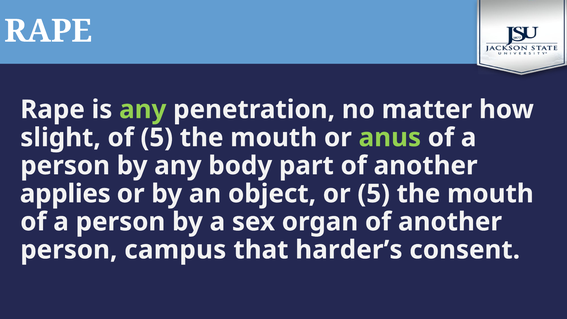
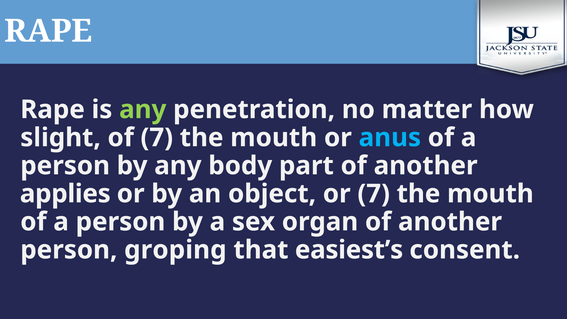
of 5: 5 -> 7 (157, 138)
anus colour: light green -> light blue (390, 138)
or 5: 5 -> 7 (374, 194)
campus: campus -> groping (175, 250)
harder’s: harder’s -> easiest’s (349, 250)
